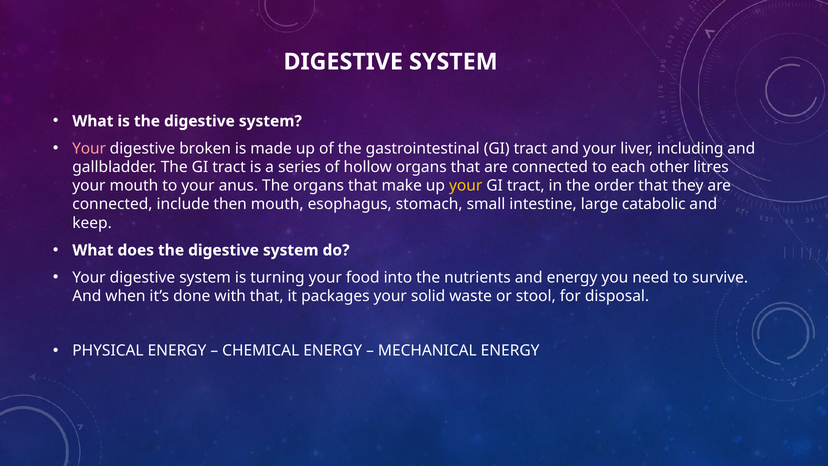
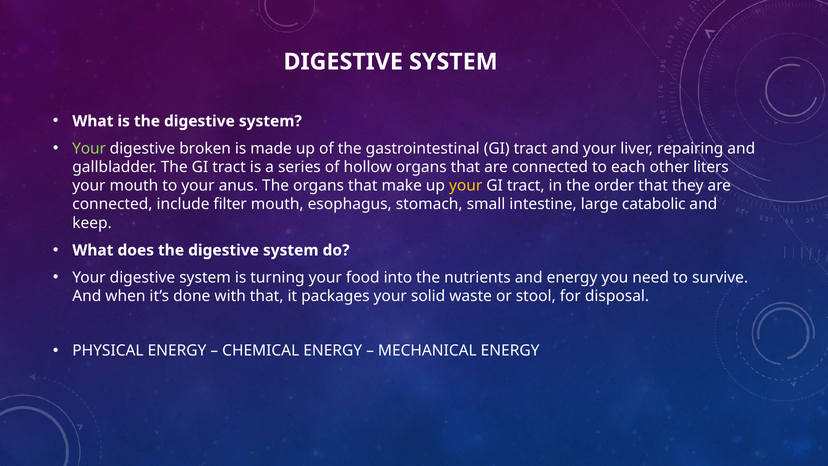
Your colour: pink -> light green (89, 148)
including: including -> repairing (690, 148)
litres: litres -> liters (711, 167)
then: then -> filter (230, 204)
